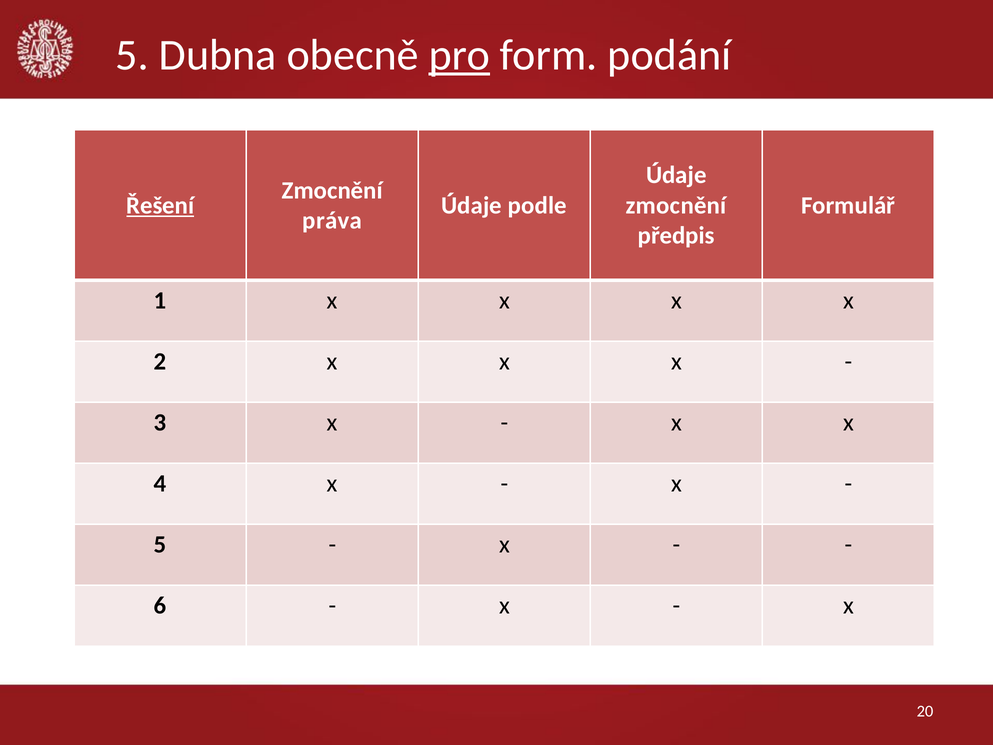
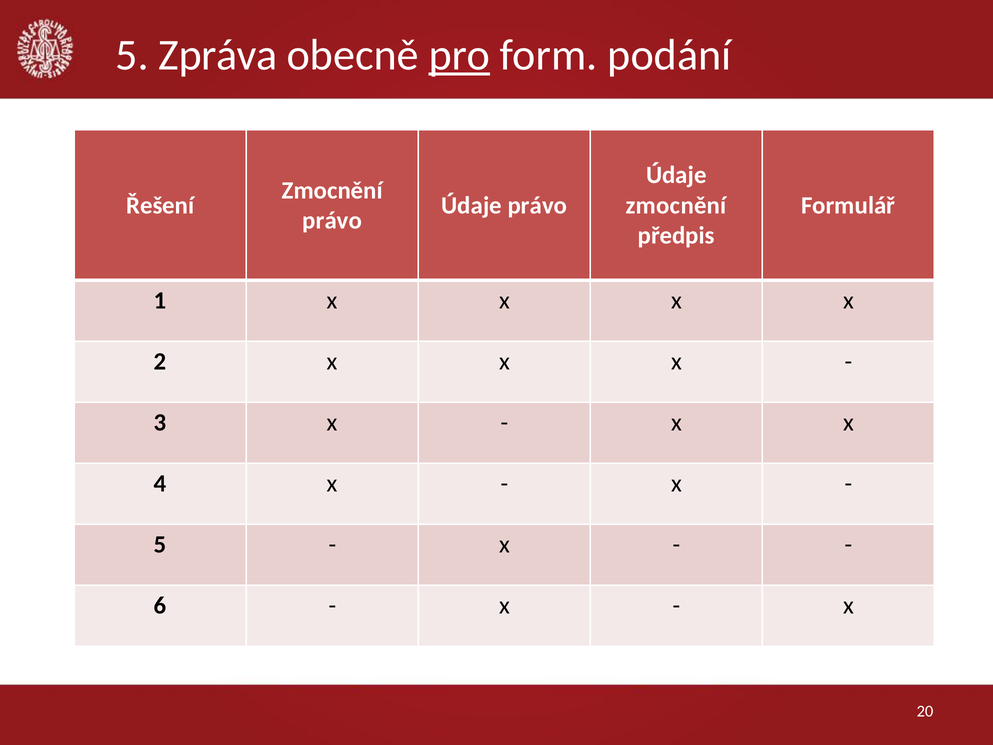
Dubna: Dubna -> Zpráva (218, 55)
Řešení underline: present -> none (160, 205)
Údaje podle: podle -> právo (537, 205)
práva: práva -> právo (332, 221)
